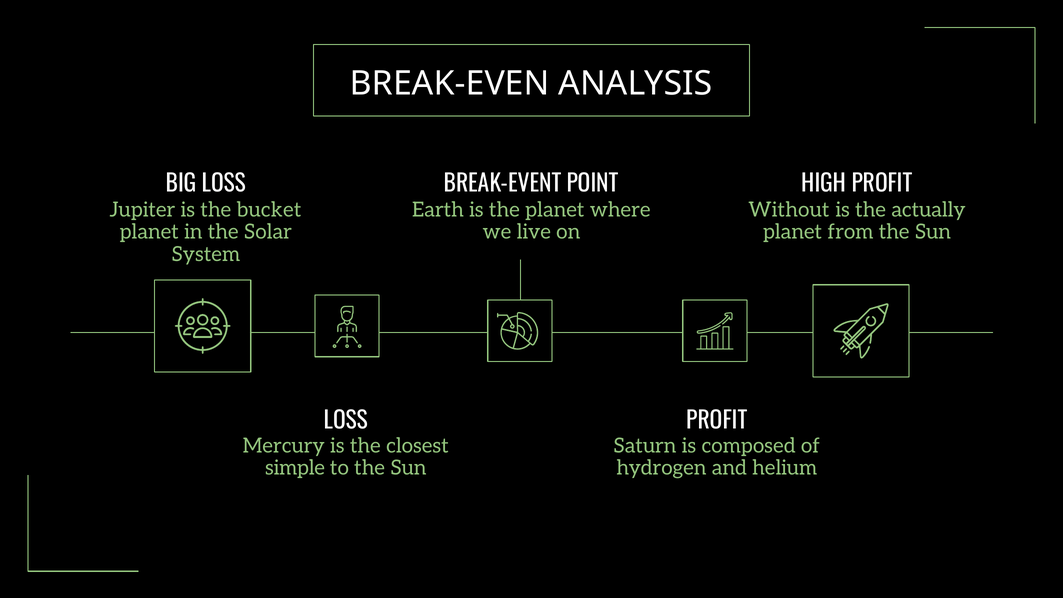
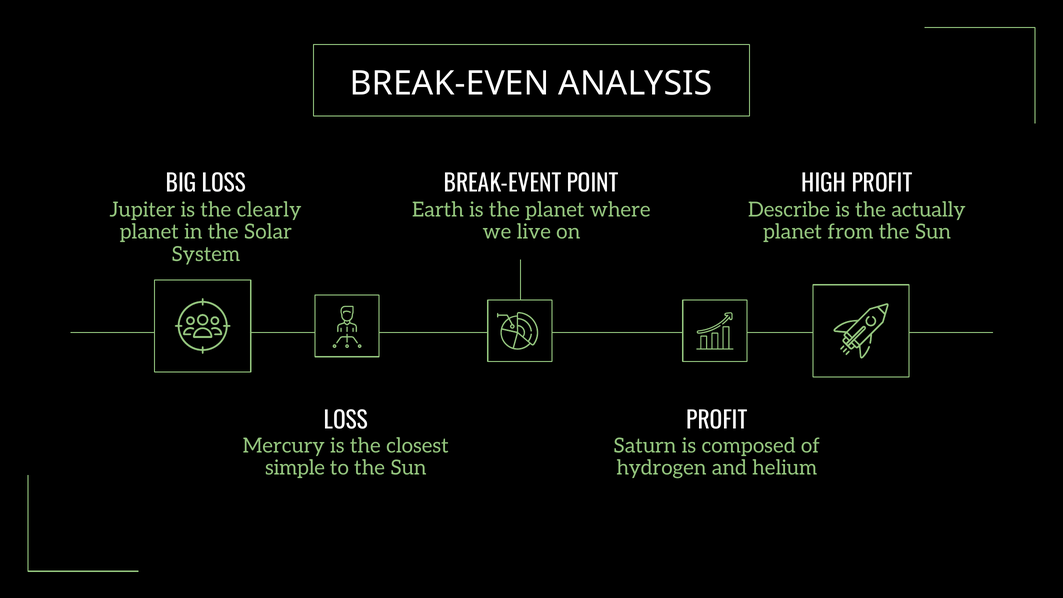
bucket: bucket -> clearly (269, 210)
Without: Without -> Describe (789, 210)
